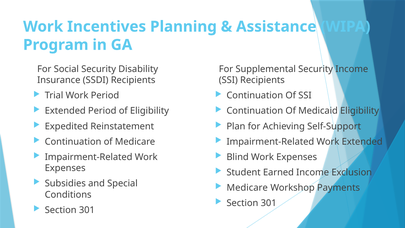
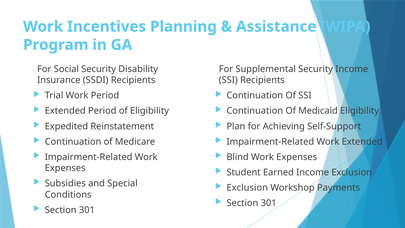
Medicare: Medicare -> Exclusion (247, 188)
